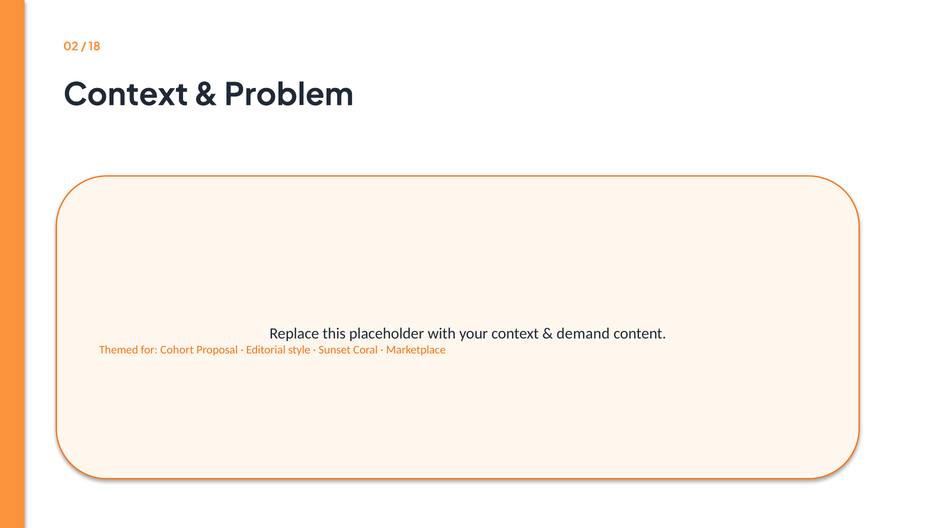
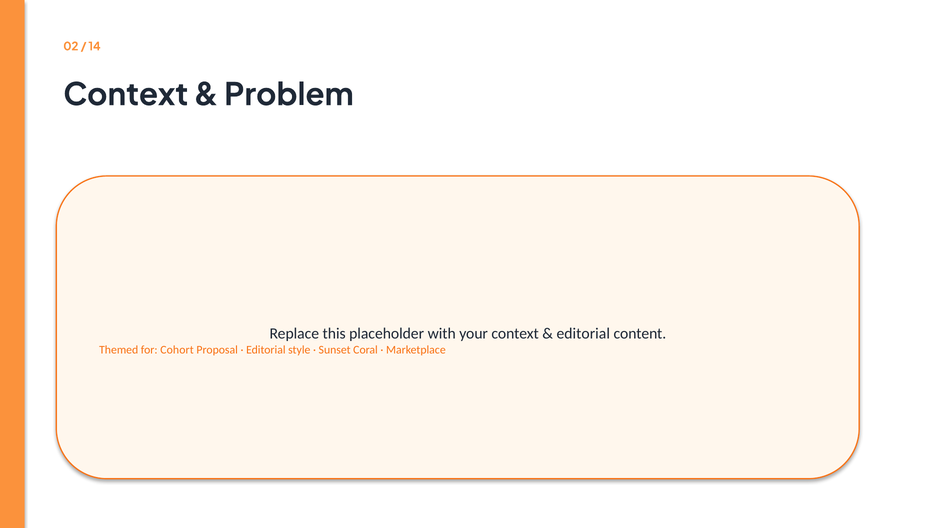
18: 18 -> 14 (94, 47)
demand: demand -> editorial (583, 334)
